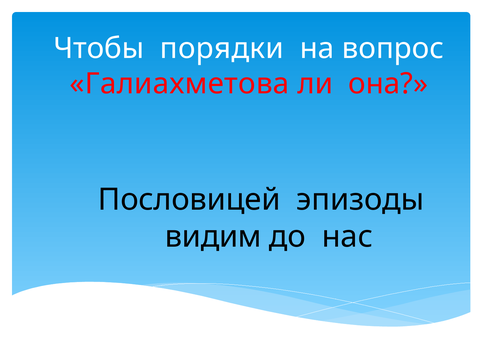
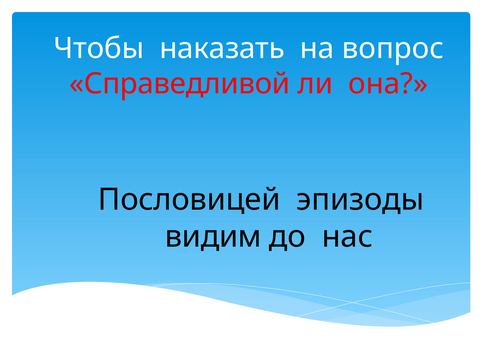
порядки: порядки -> наказать (222, 49)
Галиахметова: Галиахметова -> Справедливой (180, 84)
